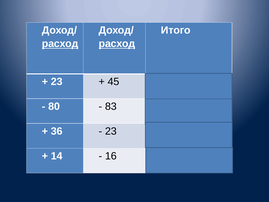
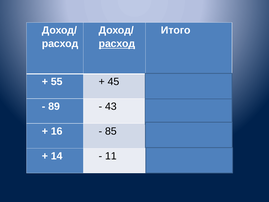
расход underline: present -> none (60, 44)
23: 23 -> 55 (57, 82)
80: 80 -> 89 (54, 106)
83: 83 -> 43 (111, 106)
36: 36 -> 16 (57, 131)
23: 23 -> 85 (111, 131)
16: 16 -> 11 (111, 156)
